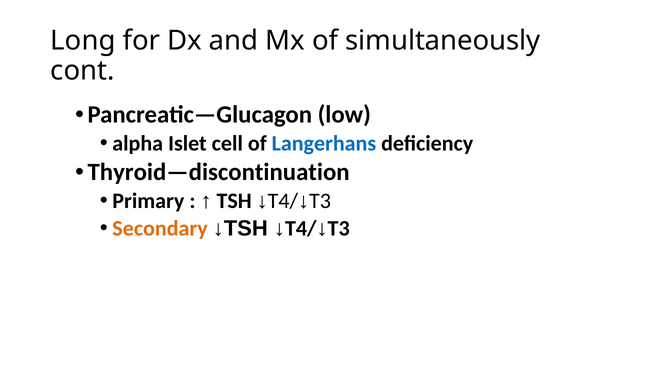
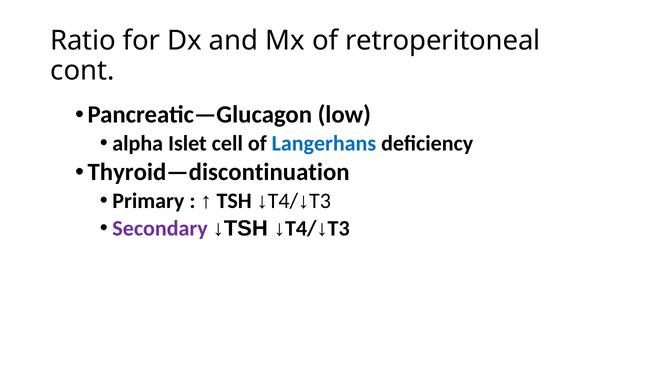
Long: Long -> Ratio (83, 41)
simultaneously: simultaneously -> retroperitoneal (443, 41)
Secondary colour: orange -> purple (160, 228)
